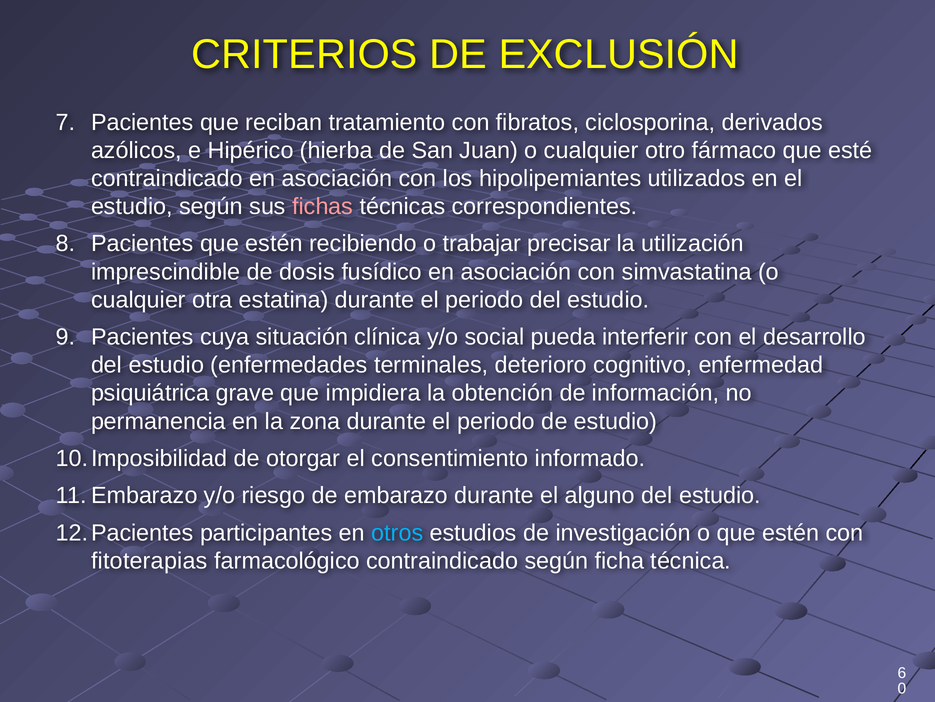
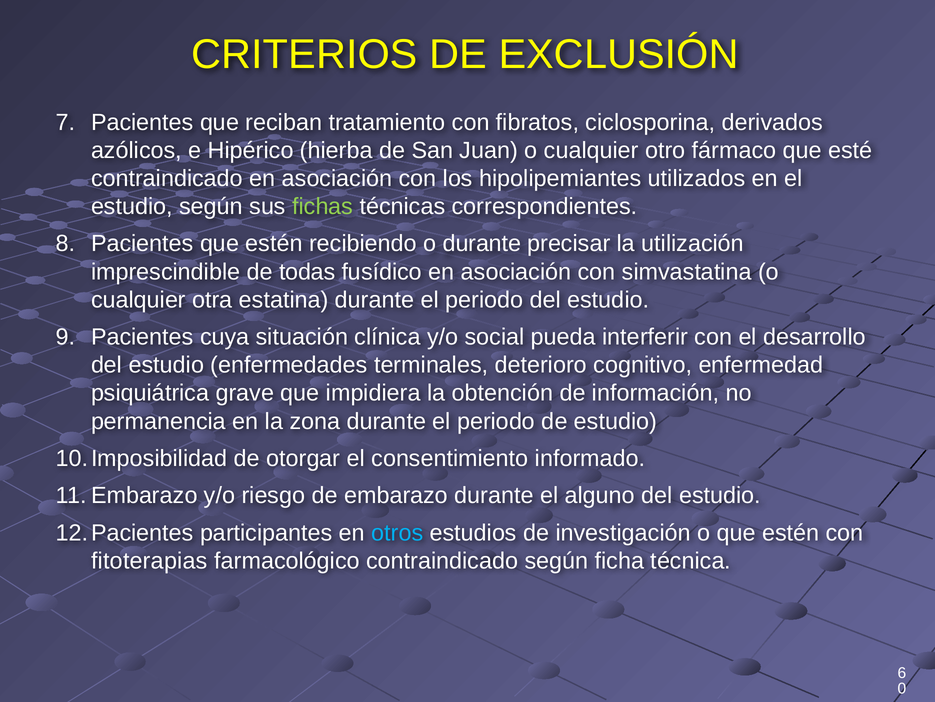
fichas colour: pink -> light green (323, 206)
o trabajar: trabajar -> durante (482, 243)
dosis: dosis -> todas (307, 271)
